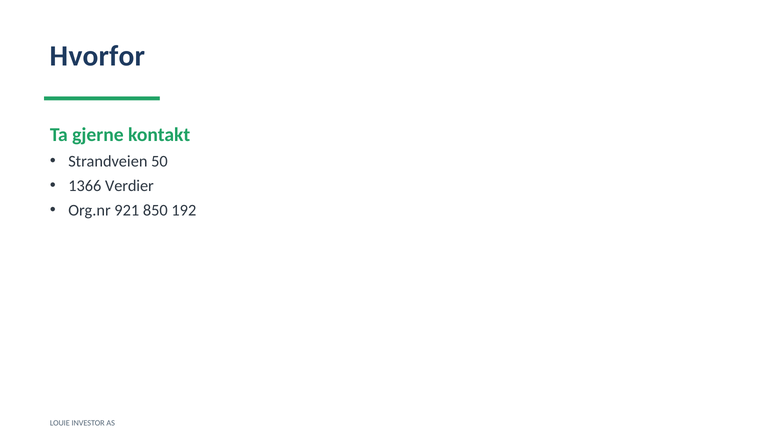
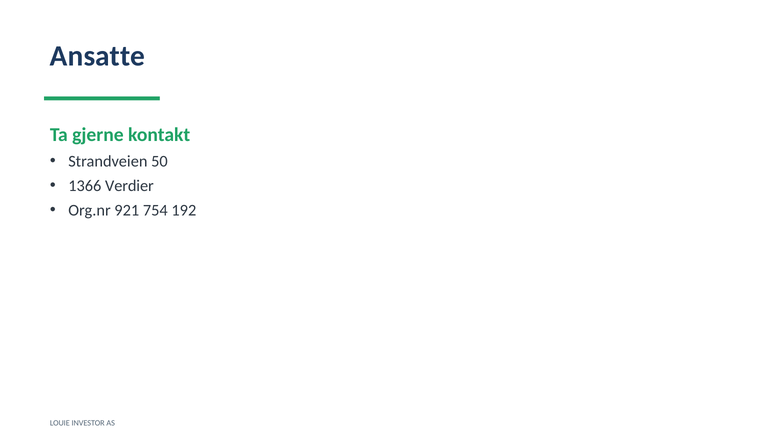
Hvorfor: Hvorfor -> Ansatte (98, 56)
850: 850 -> 754 (155, 210)
